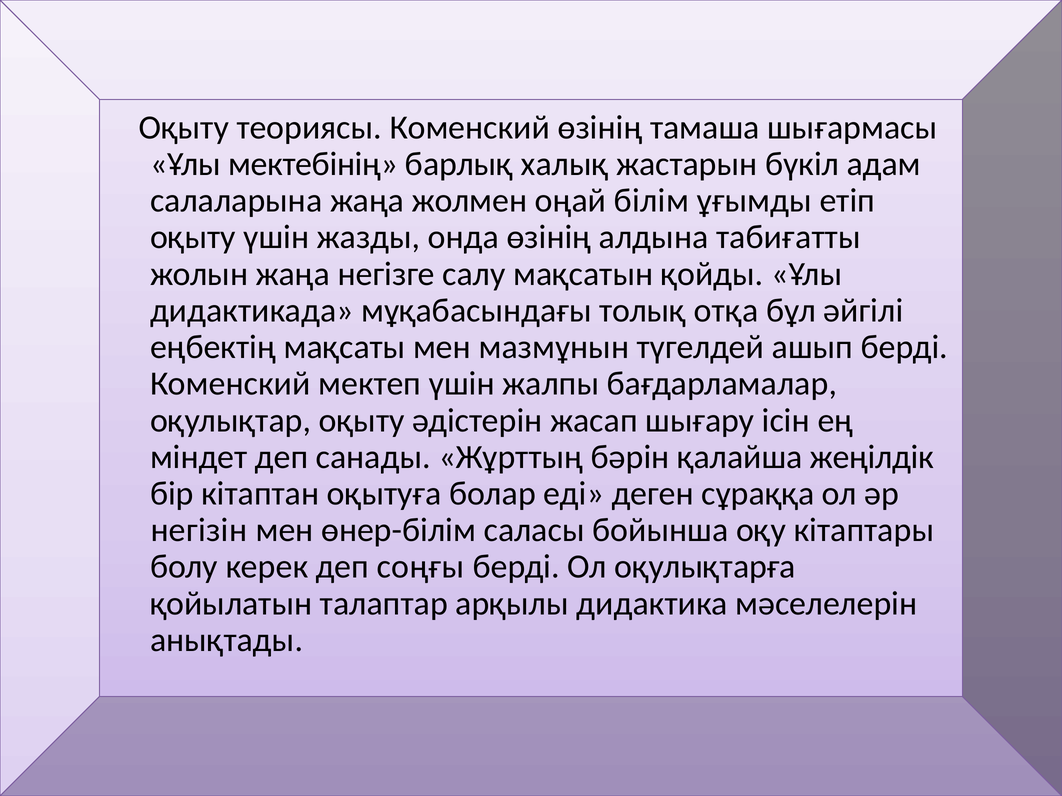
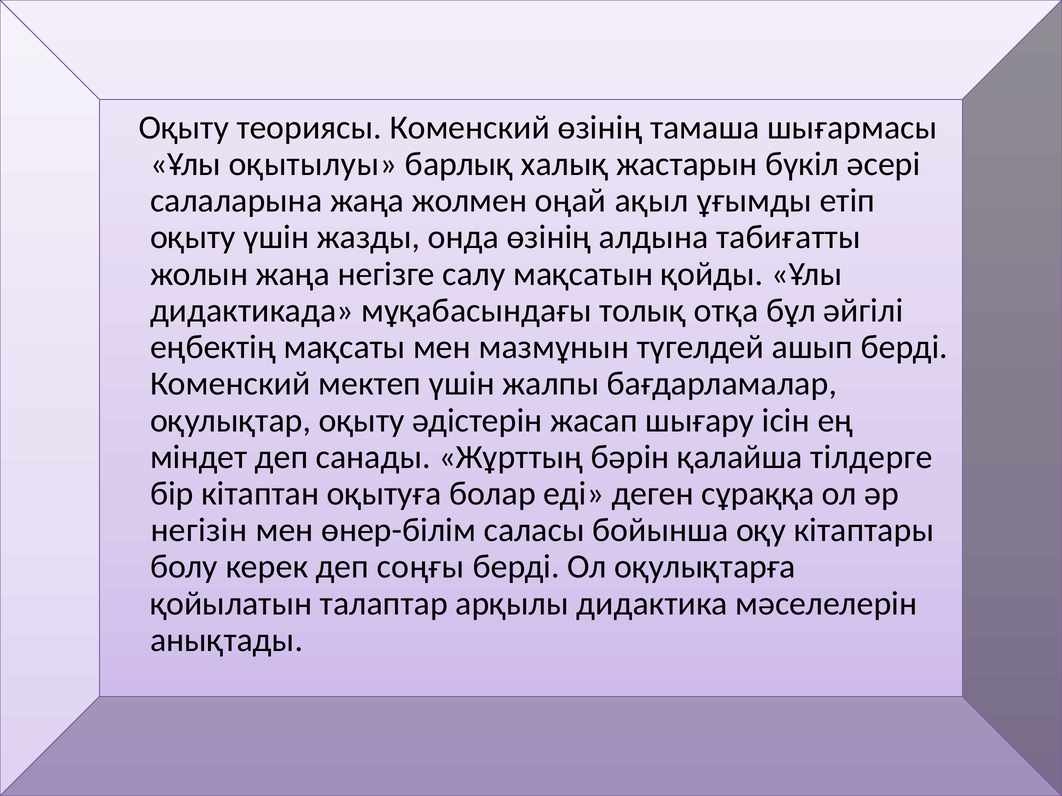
мектебінің: мектебінің -> оқытылуы (313, 164)
адам: адам -> әсері (884, 164)
білім: білім -> ақыл (651, 201)
жеңілдік: жеңілдік -> тілдерге (871, 457)
